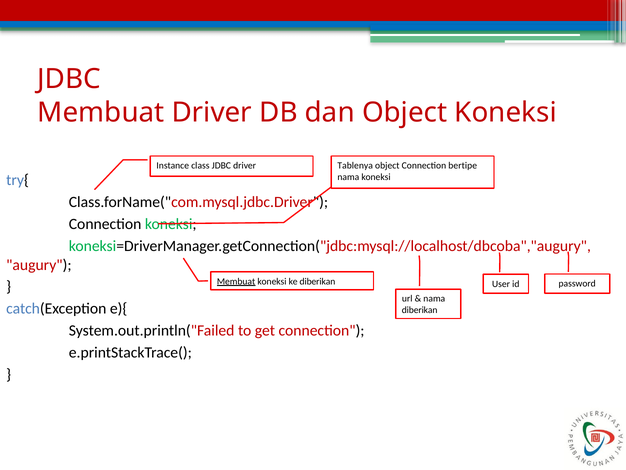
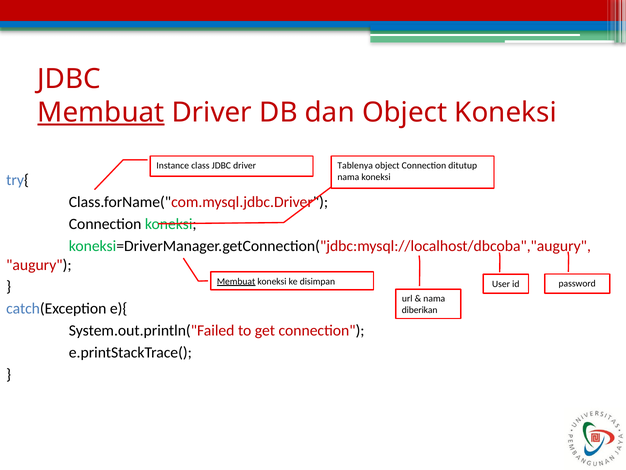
Membuat underline: none -> present (101, 112)
bertipe: bertipe -> ditutup (463, 165)
ke diberikan: diberikan -> disimpan (317, 281)
